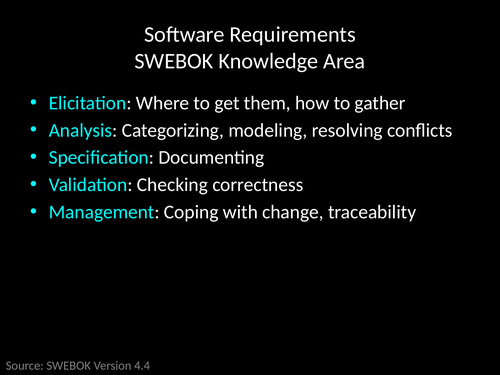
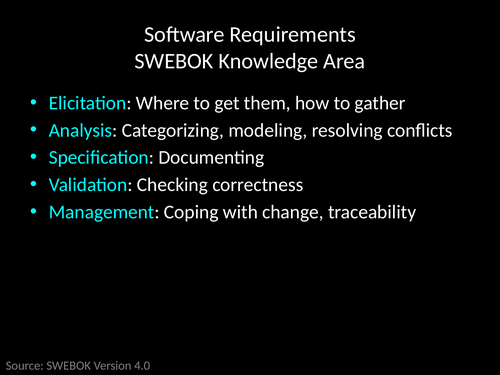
4.4: 4.4 -> 4.0 (142, 366)
